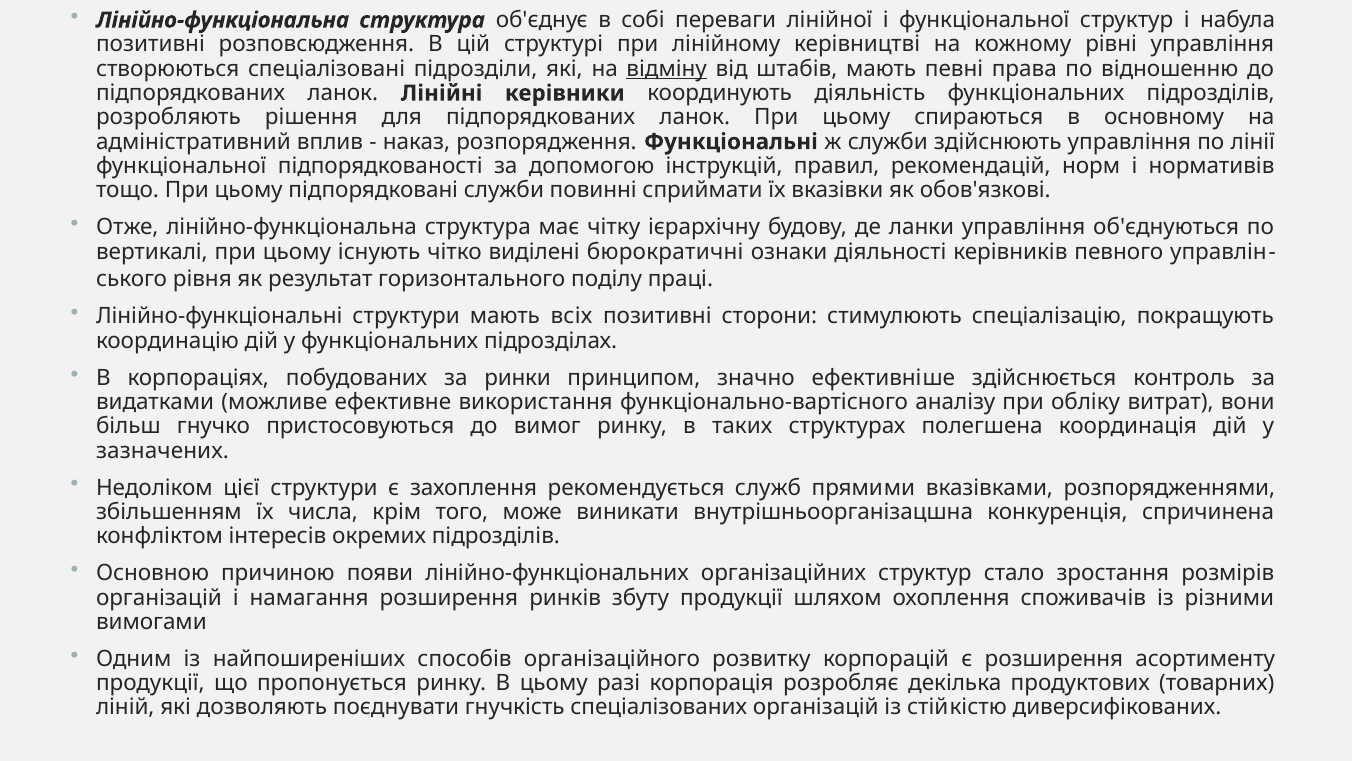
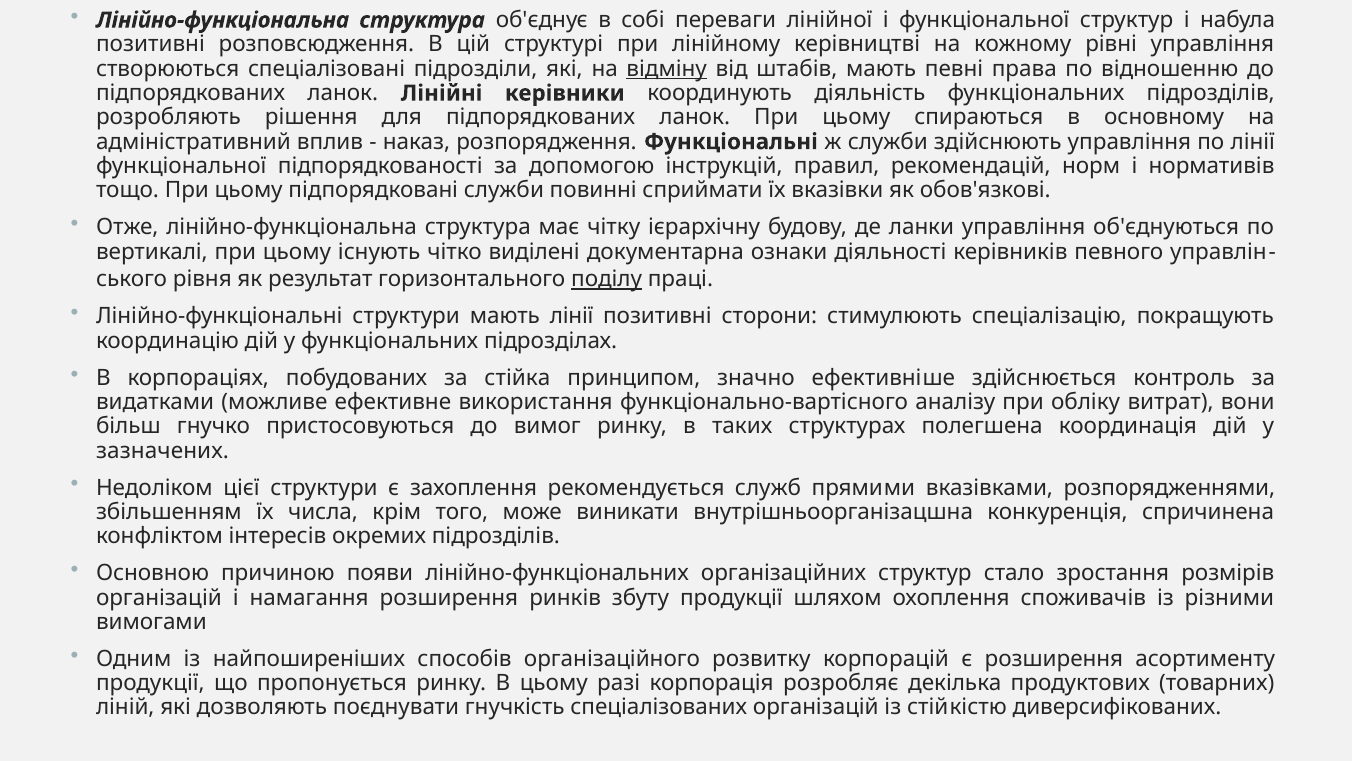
бюрократичні: бюрократичні -> документарна (665, 252)
поділу underline: none -> present (607, 279)
мають всіх: всіх -> лінії (572, 316)
ринки: ринки -> стійка (517, 377)
